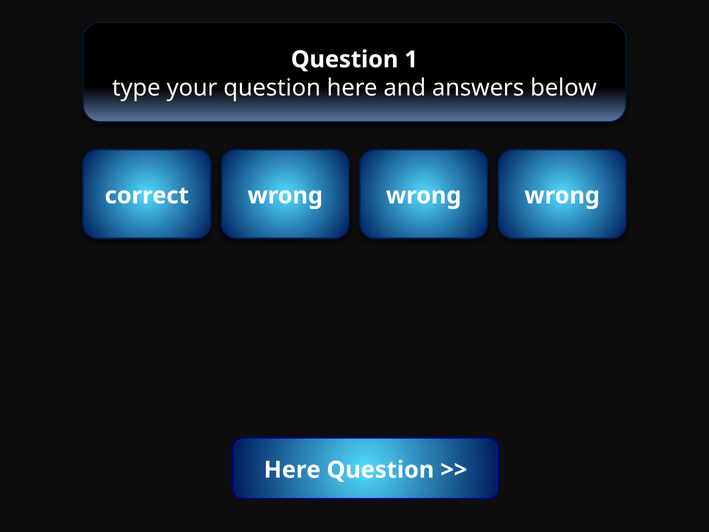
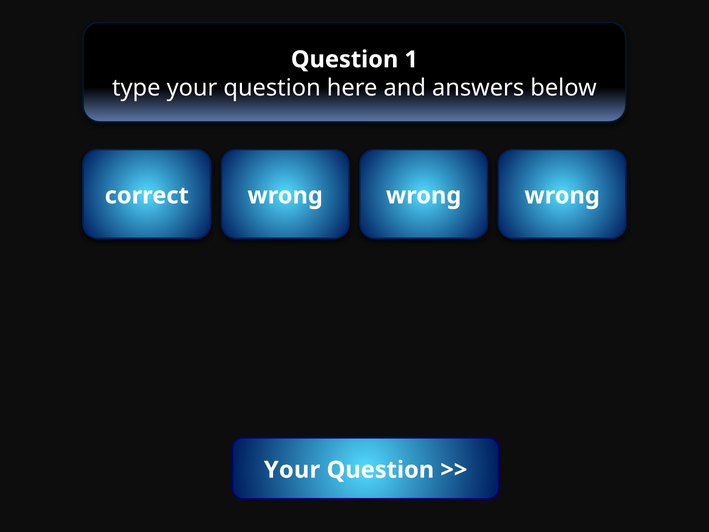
Here: Here -> Your (292, 470)
